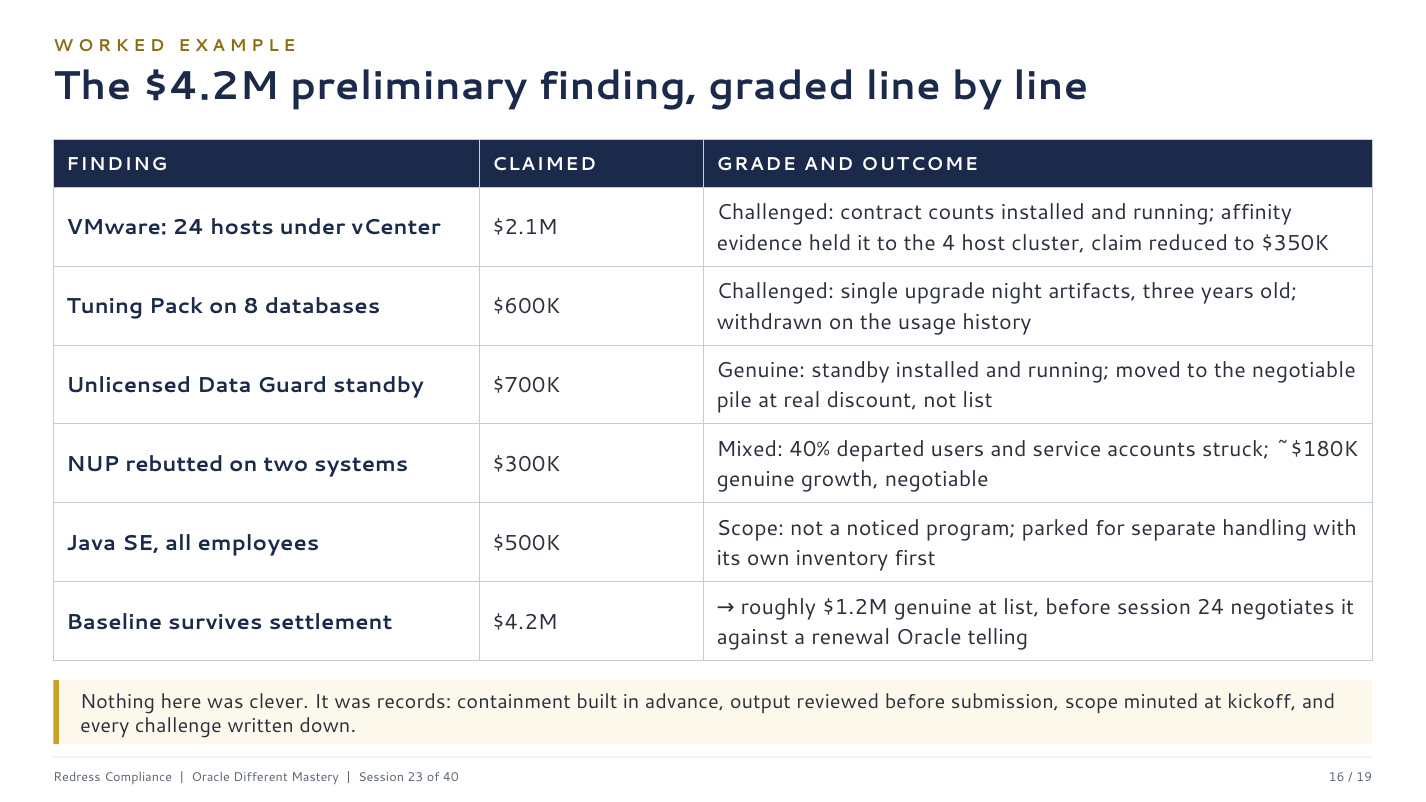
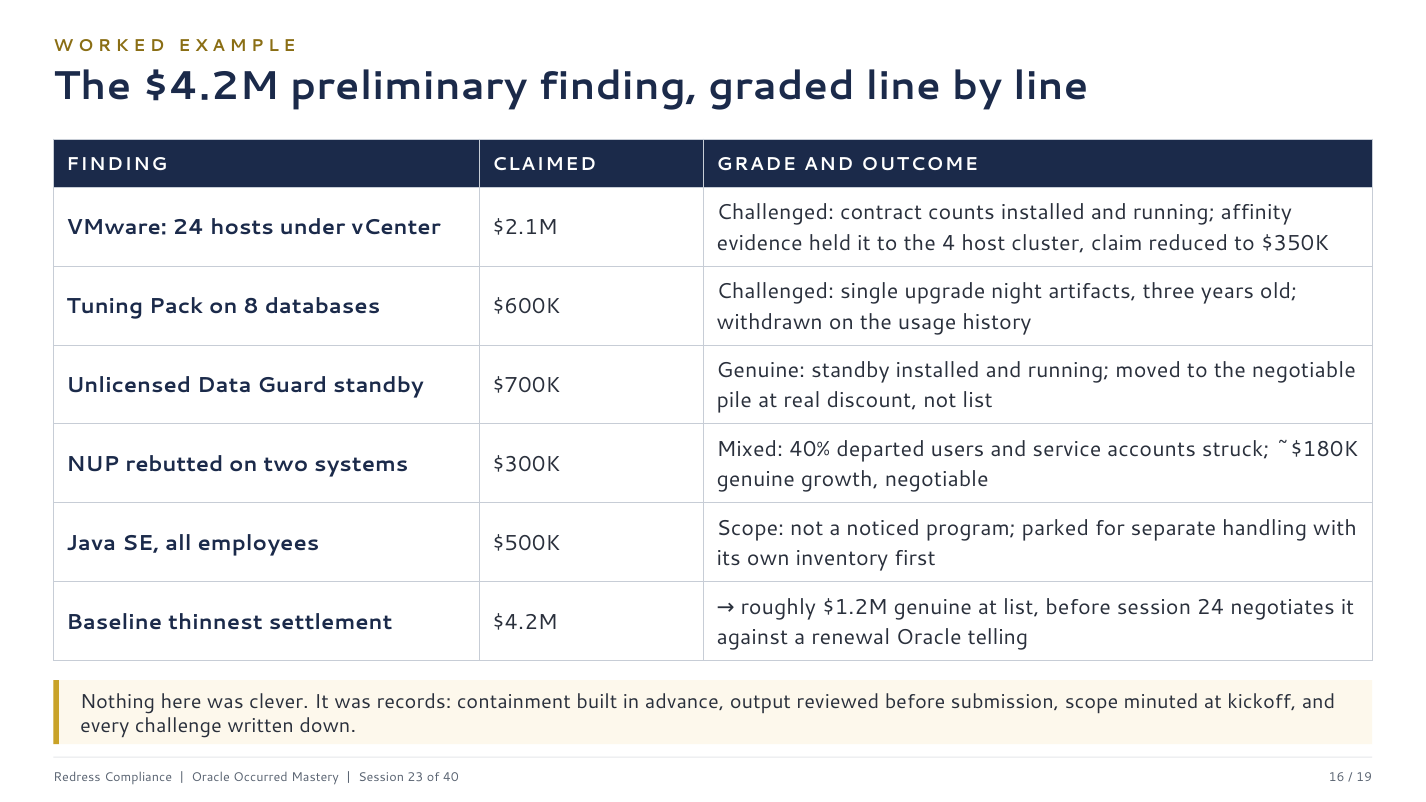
survives: survives -> thinnest (215, 623)
Different: Different -> Occurred (261, 777)
